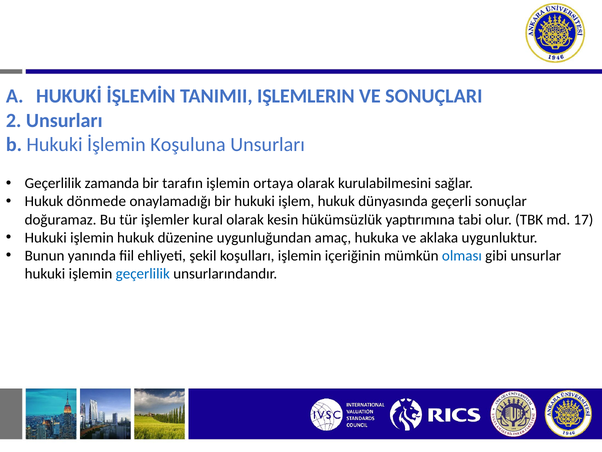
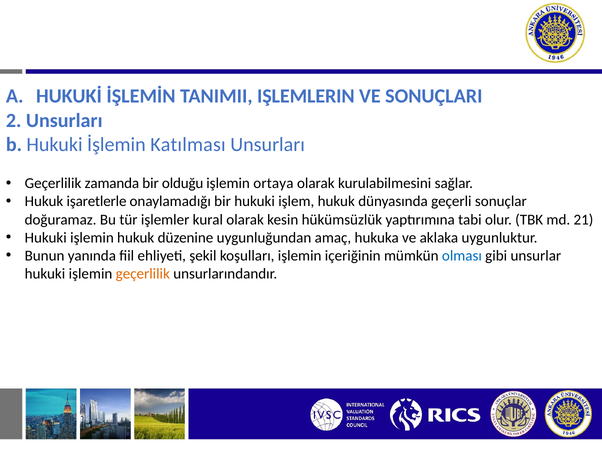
Koşuluna: Koşuluna -> Katılması (188, 144)
tarafın: tarafın -> olduğu (183, 183)
dönmede: dönmede -> işaretlerle (97, 201)
17: 17 -> 21 (584, 219)
geçerlilik colour: blue -> orange (143, 273)
